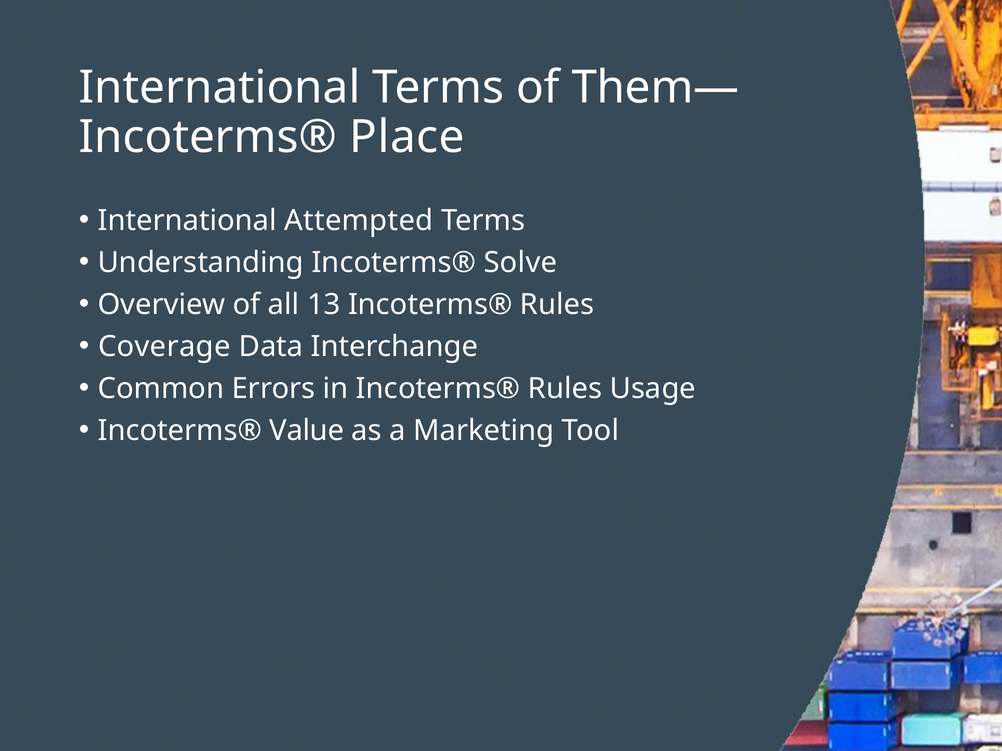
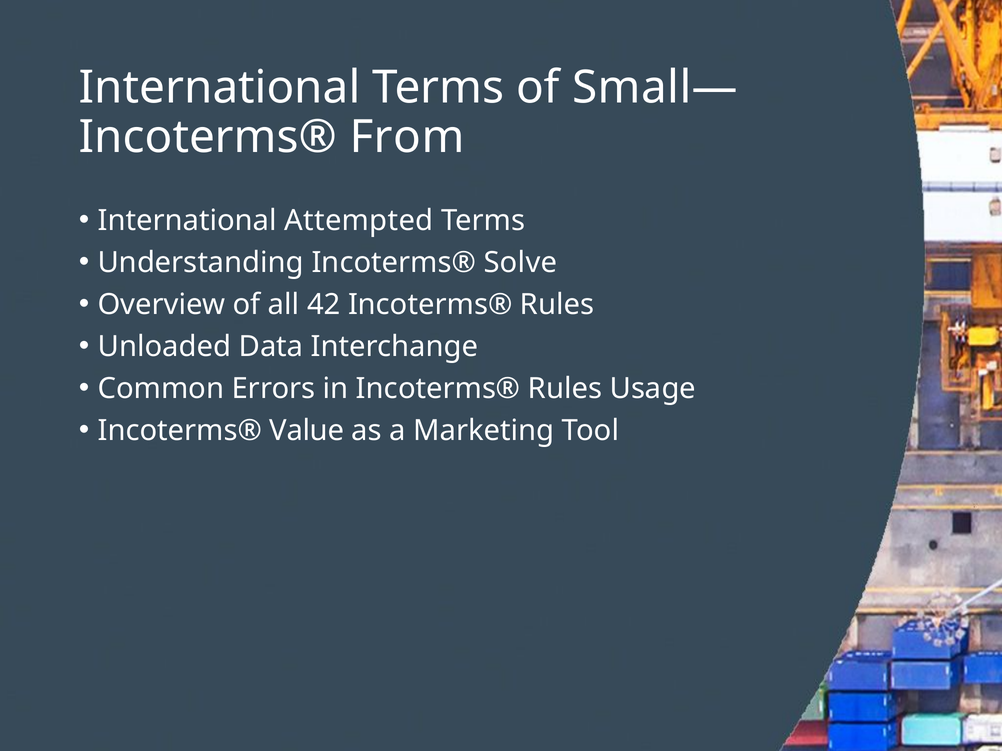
Them—: Them— -> Small— (655, 88)
Place: Place -> From (407, 137)
13: 13 -> 42 (324, 305)
Coverage: Coverage -> Unloaded (164, 347)
